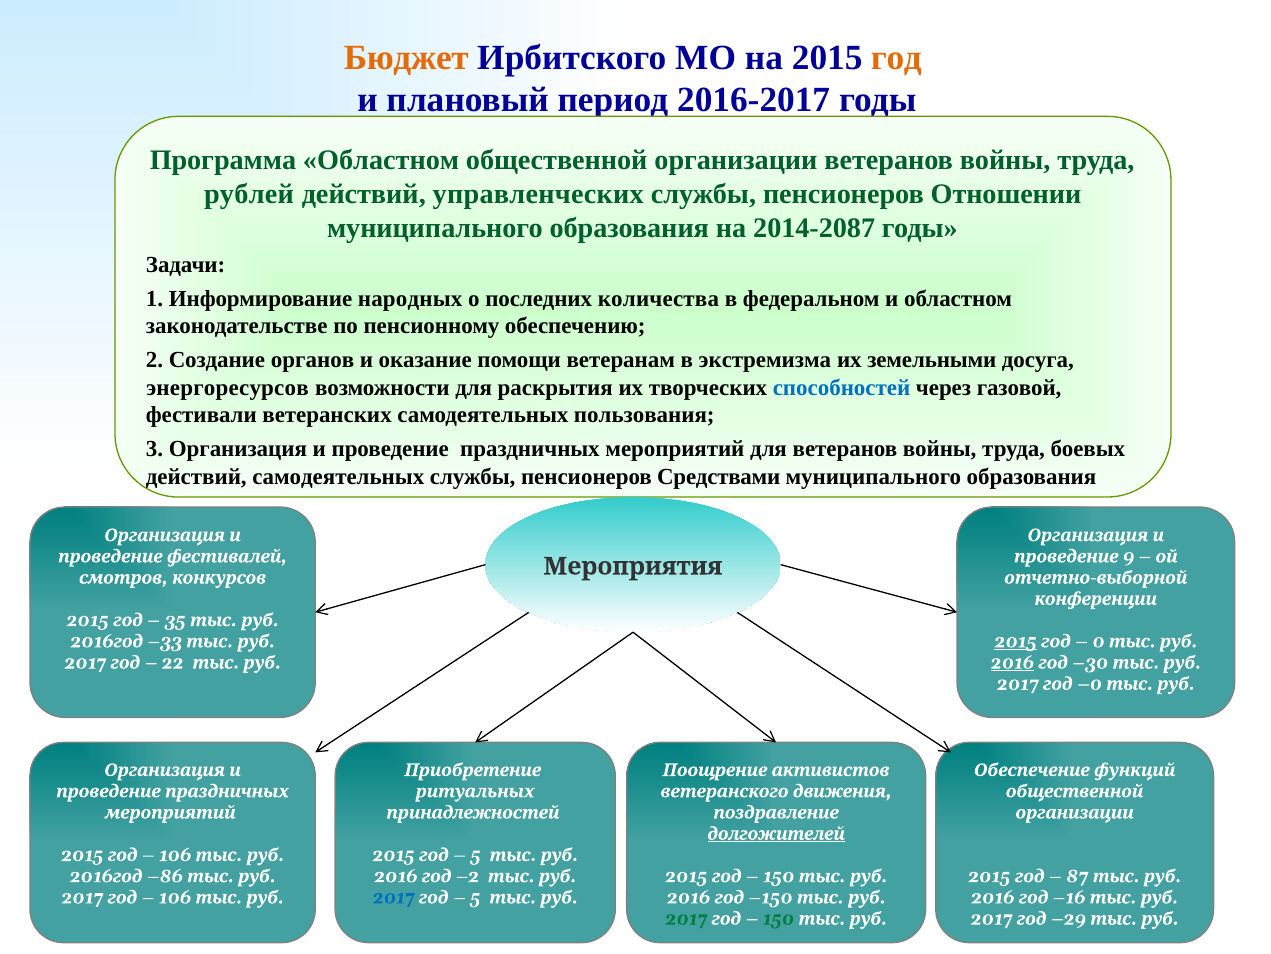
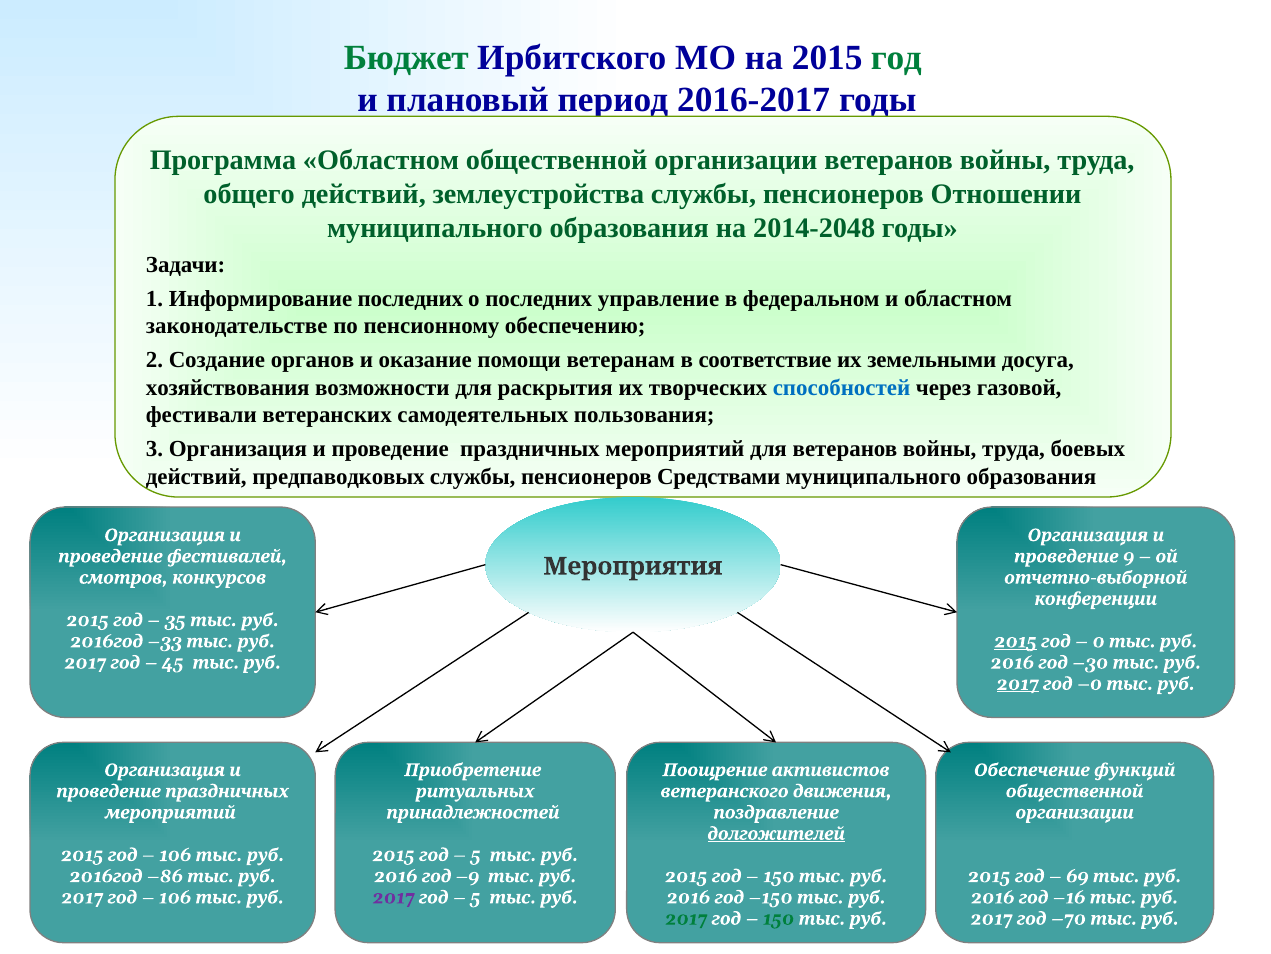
Бюджет colour: orange -> green (406, 58)
год colour: orange -> green (896, 58)
рублей: рублей -> общего (249, 194)
управленческих: управленческих -> землеустройства (538, 194)
2014-2087: 2014-2087 -> 2014-2048 (814, 228)
Информирование народных: народных -> последних (410, 298)
количества: количества -> управление (658, 298)
экстремизма: экстремизма -> соответствие (765, 360)
энергоресурсов: энергоресурсов -> хозяйствования (228, 387)
самодеятельных: самодеятельных -> предпаводковых (338, 477)
22: 22 -> 45 (173, 662)
2016 underline: present -> none (1012, 662)
2017 underline: none -> present (1018, 683)
–2: –2 -> –9 (468, 876)
87: 87 -> 69 (1077, 876)
2017 colour: blue -> purple (394, 897)
–29: –29 -> –70 (1069, 918)
